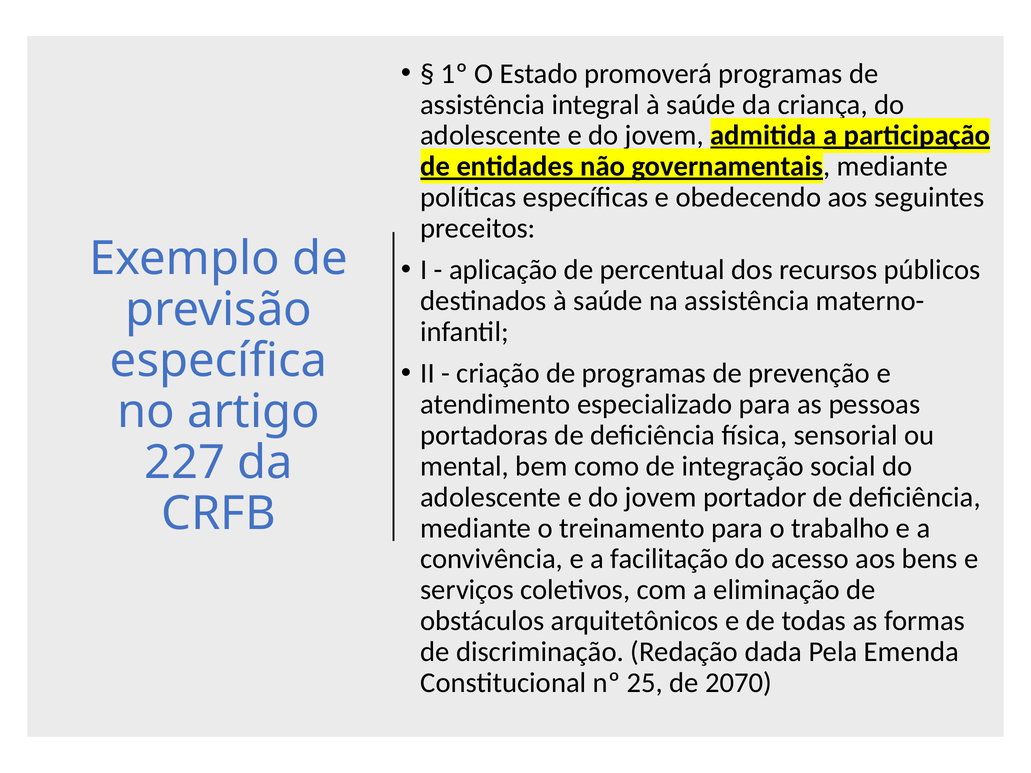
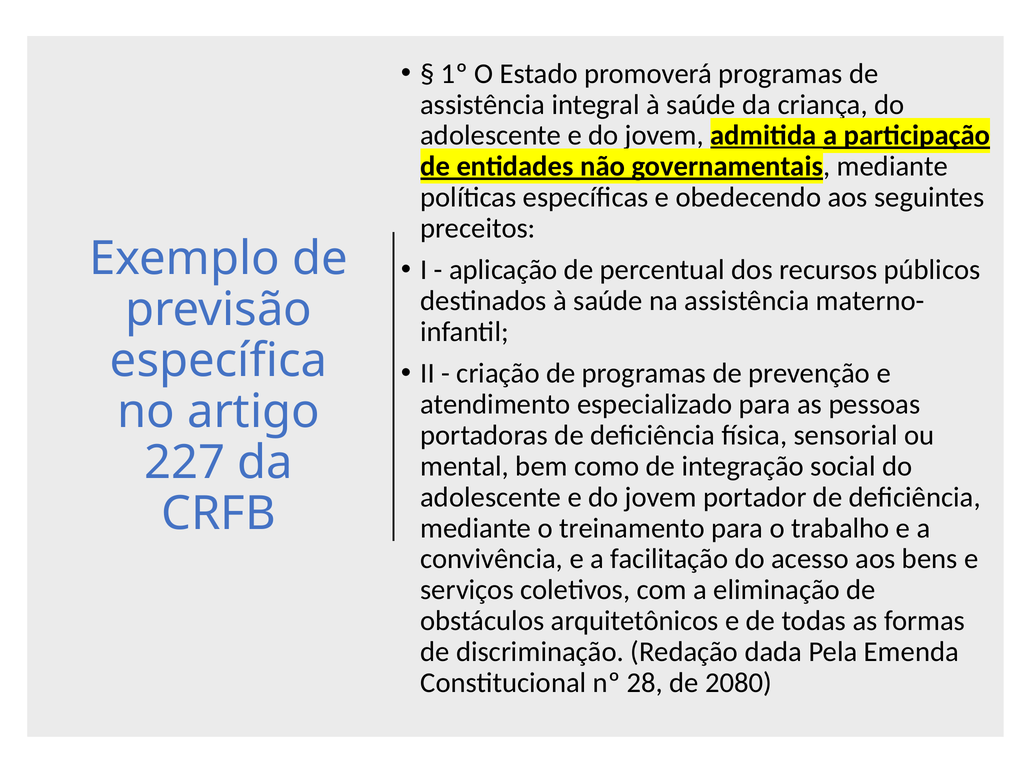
25: 25 -> 28 (645, 683)
2070: 2070 -> 2080 (739, 683)
